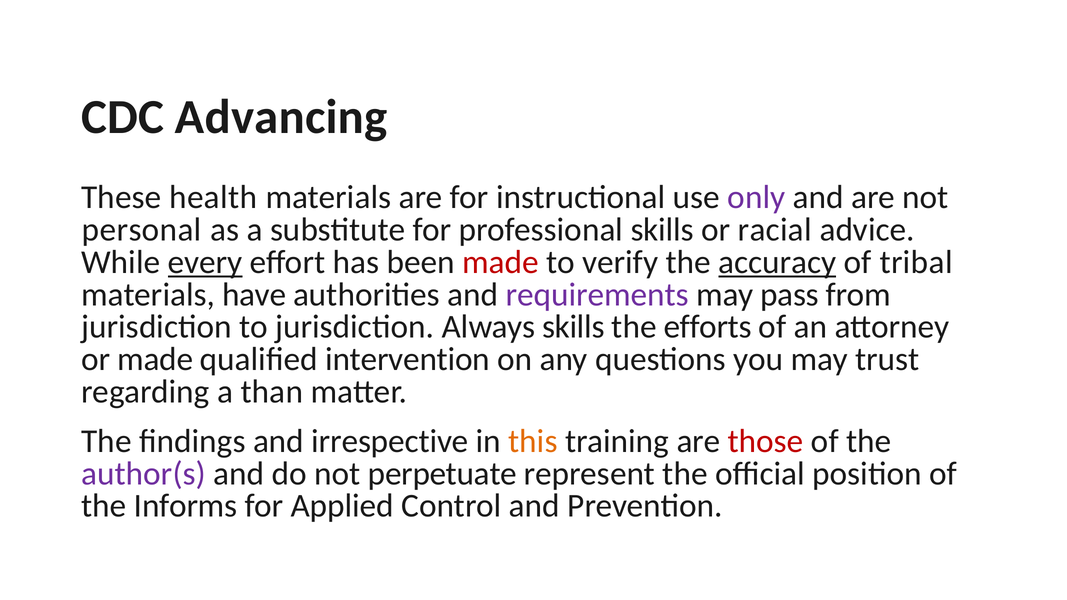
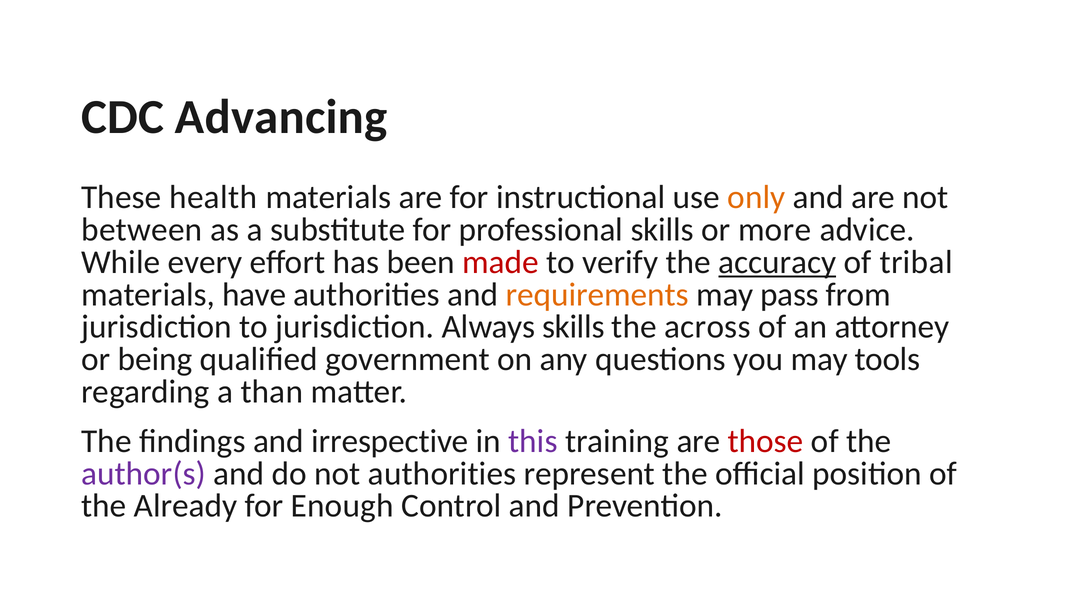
only colour: purple -> orange (756, 197)
personal: personal -> between (142, 230)
racial: racial -> more (775, 230)
every underline: present -> none (205, 262)
requirements colour: purple -> orange (597, 295)
efforts: efforts -> across (707, 327)
or made: made -> being (155, 360)
intervention: intervention -> government (408, 360)
trust: trust -> tools (887, 360)
this colour: orange -> purple (533, 441)
not perpetuate: perpetuate -> authorities (442, 474)
Informs: Informs -> Already (186, 506)
Applied: Applied -> Enough (342, 506)
